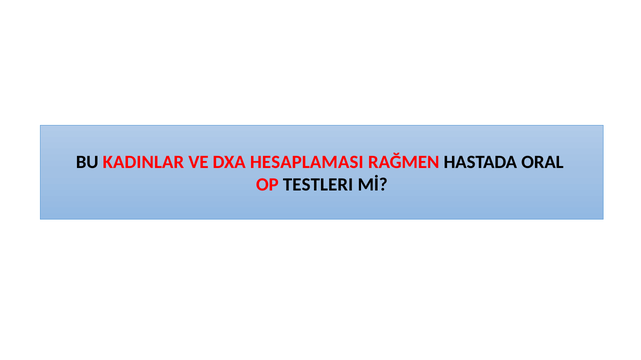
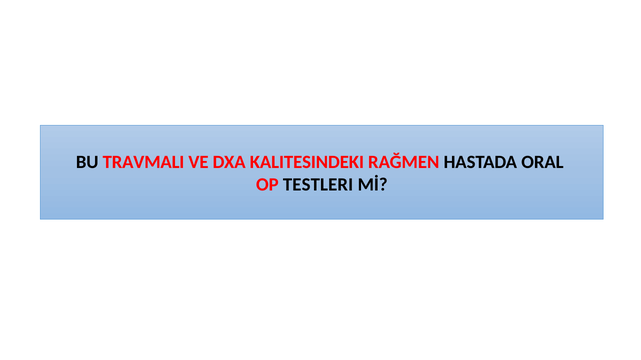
KADINLAR: KADINLAR -> TRAVMALI (144, 163)
HESAPLAMASI: HESAPLAMASI -> KALITESINDEKI (307, 163)
